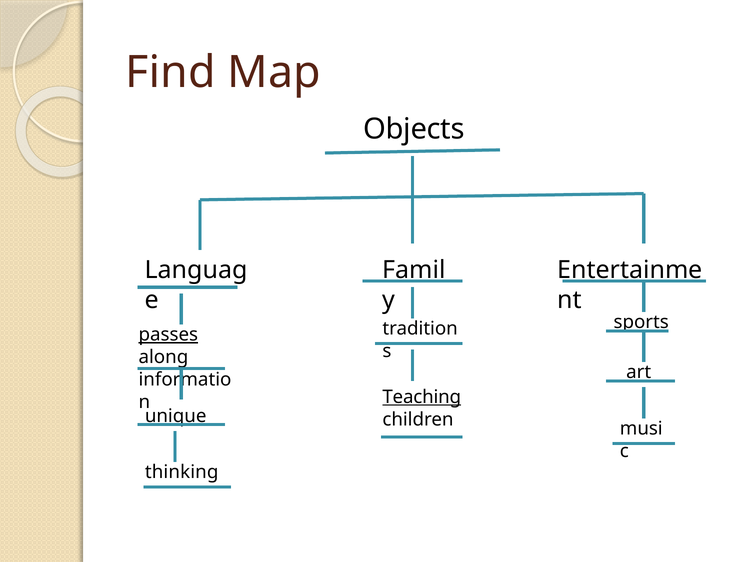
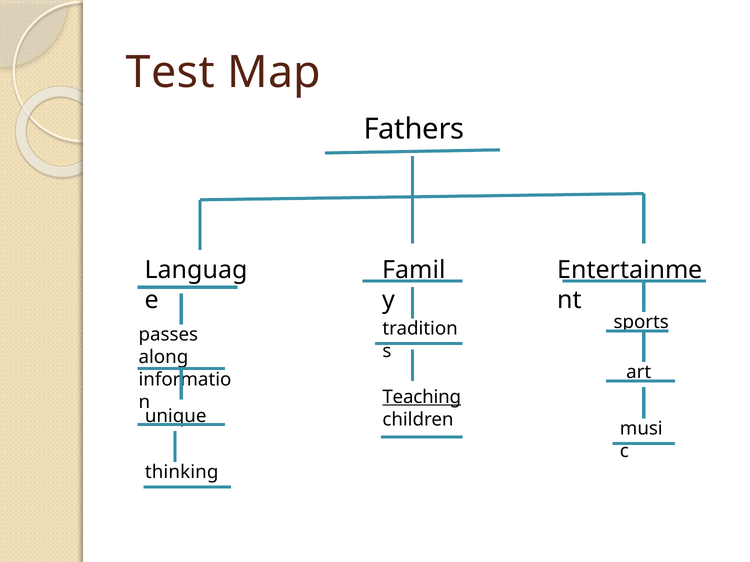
Find: Find -> Test (170, 73)
Objects: Objects -> Fathers (414, 129)
passes underline: present -> none (168, 335)
